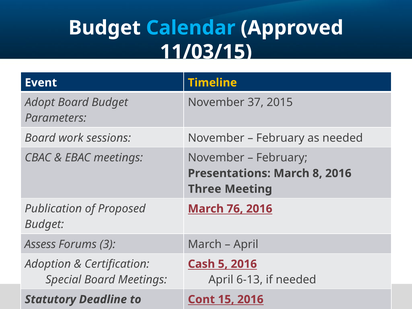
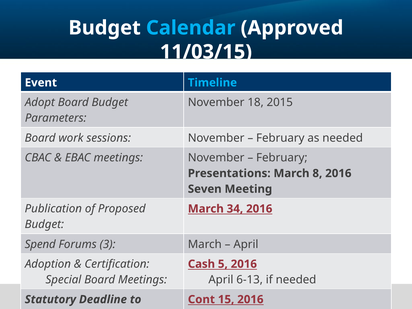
Timeline colour: yellow -> light blue (212, 83)
37: 37 -> 18 (256, 102)
Three: Three -> Seven (205, 189)
76: 76 -> 34 (235, 209)
Assess: Assess -> Spend (40, 244)
